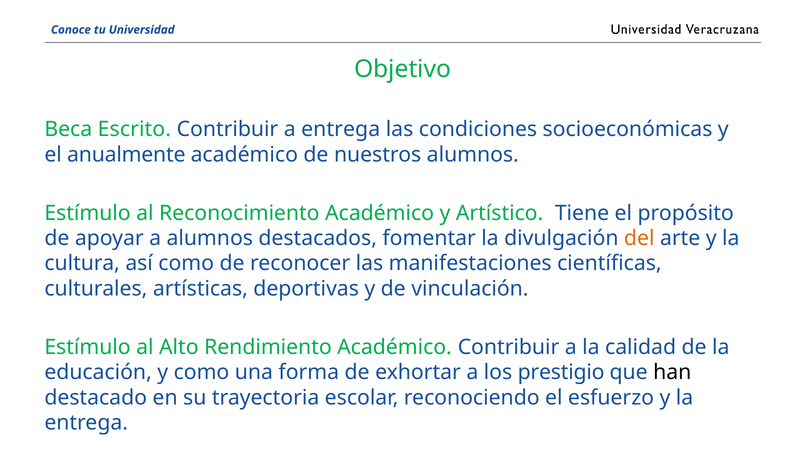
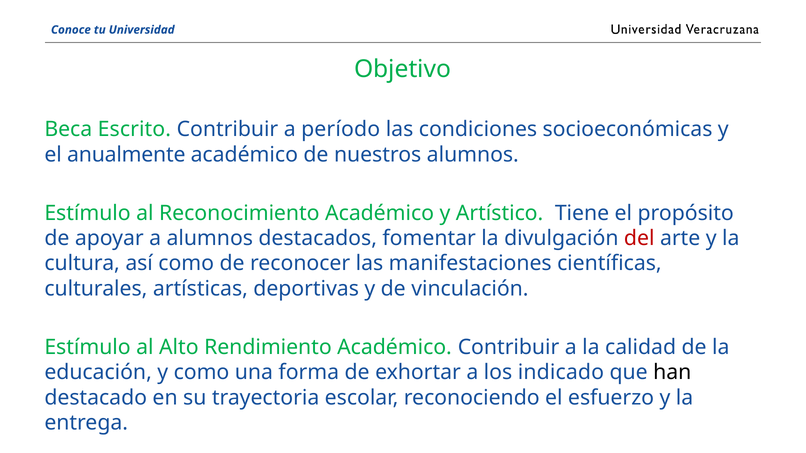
a entrega: entrega -> período (341, 130)
del colour: orange -> red (639, 239)
prestigio: prestigio -> indicado (561, 373)
